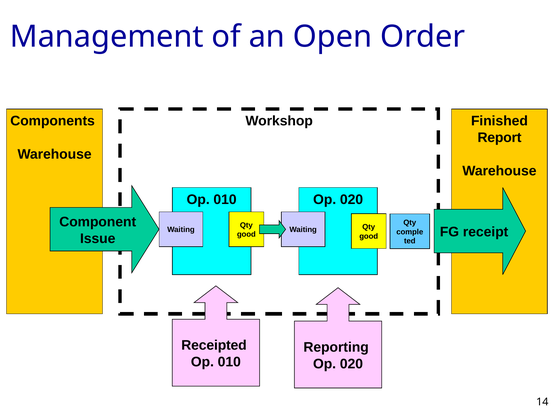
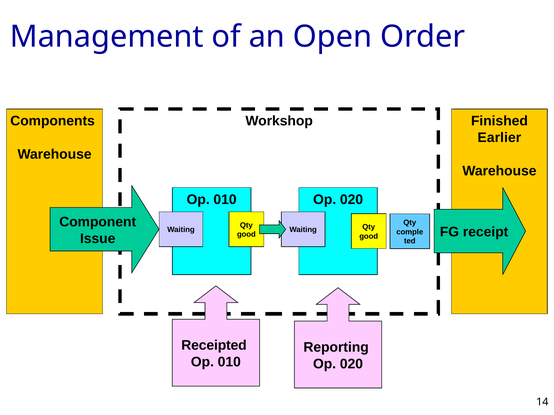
Report: Report -> Earlier (499, 138)
